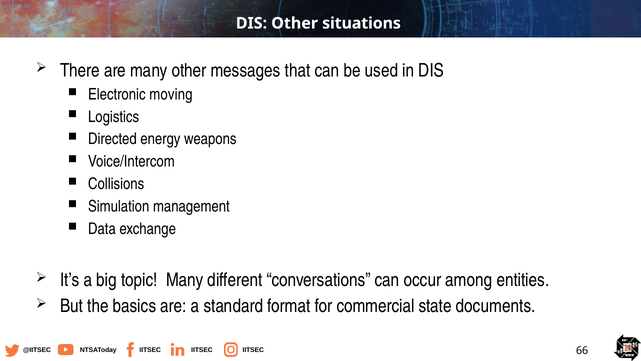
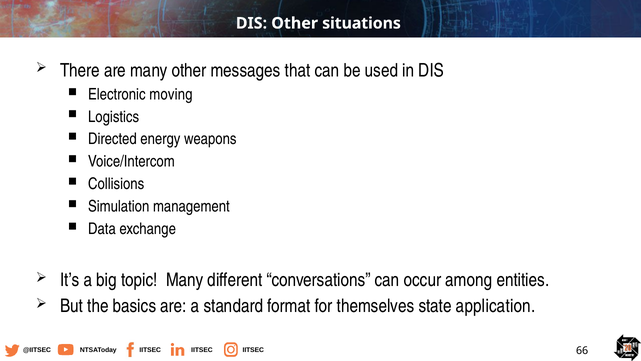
commercial: commercial -> themselves (376, 306)
documents: documents -> application (496, 306)
